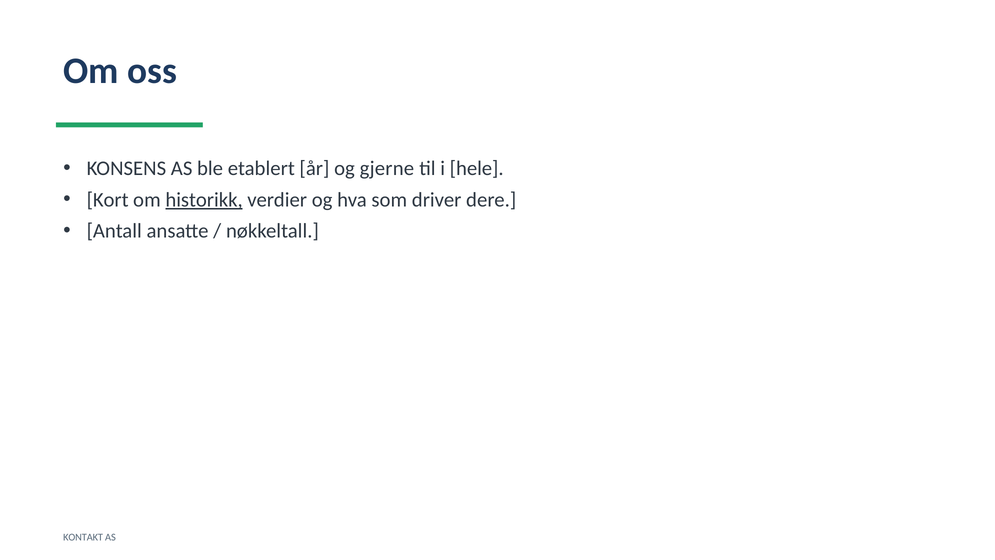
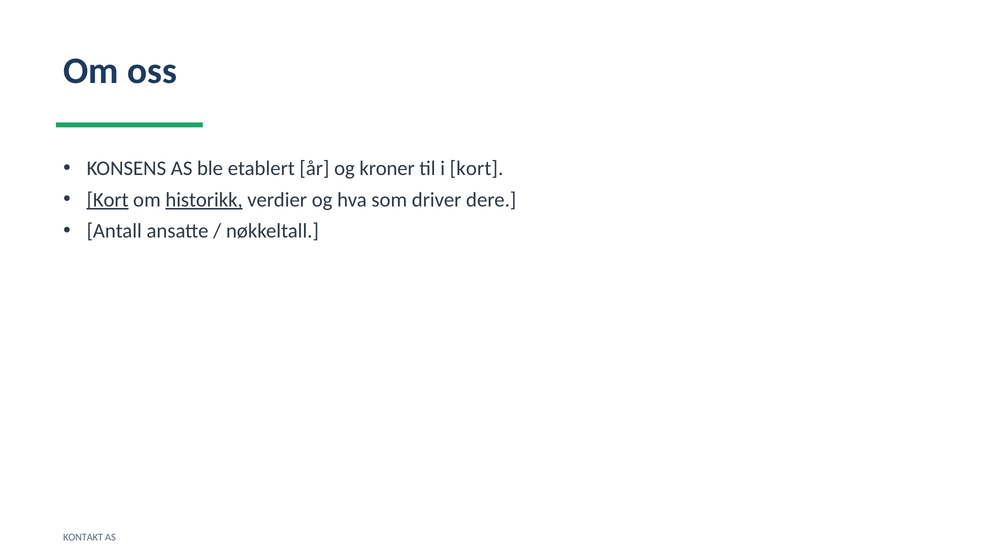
gjerne: gjerne -> kroner (387, 169)
i hele: hele -> kort (477, 169)
Kort underline: none -> present (108, 200)
